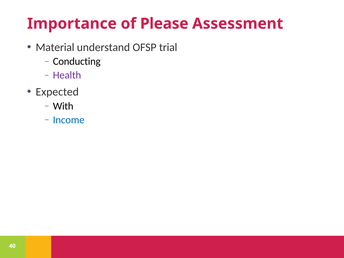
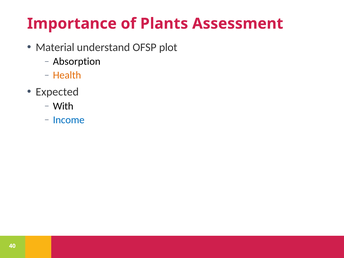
Please: Please -> Plants (164, 24)
trial: trial -> plot (168, 47)
Conducting: Conducting -> Absorption (77, 61)
Health colour: purple -> orange (67, 75)
